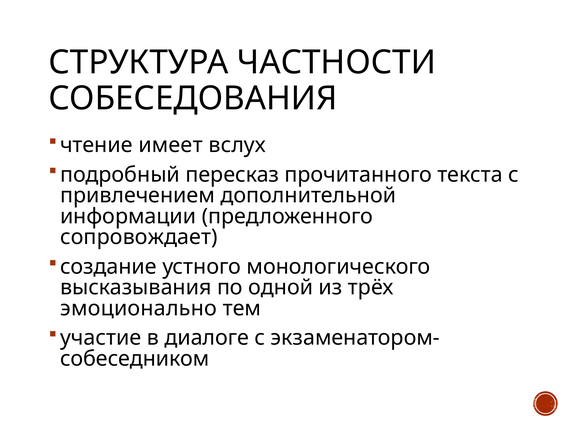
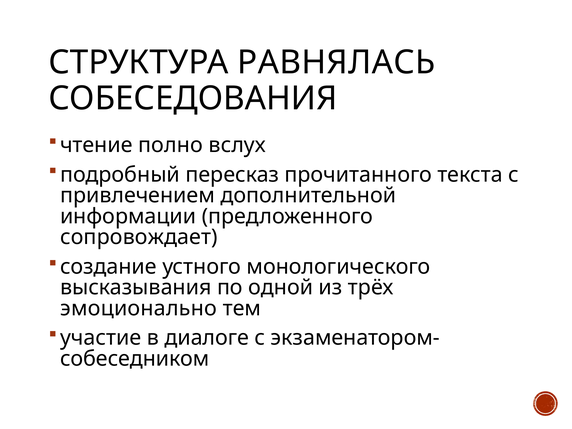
ЧАСТНОСТИ: ЧАСТНОСТИ -> РАВНЯЛАСЬ (336, 62)
имеет: имеет -> полно (171, 145)
